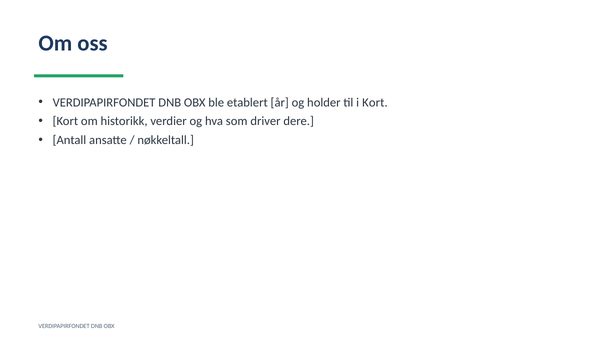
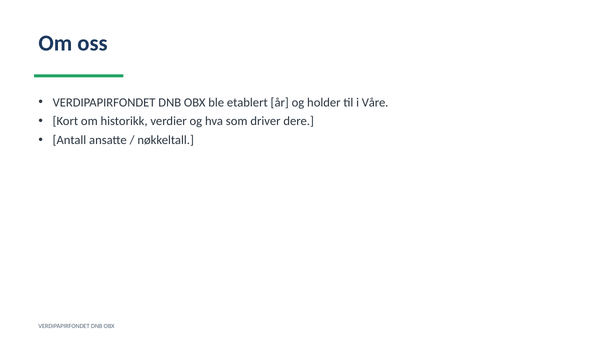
i Kort: Kort -> Våre (375, 102)
